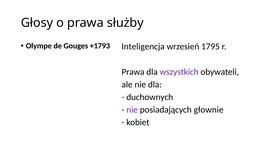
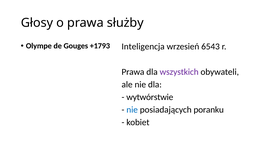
1795: 1795 -> 6543 (211, 47)
duchownych: duchownych -> wytwórstwie (150, 97)
nie colour: purple -> blue (132, 110)
głownie: głownie -> poranku (209, 110)
